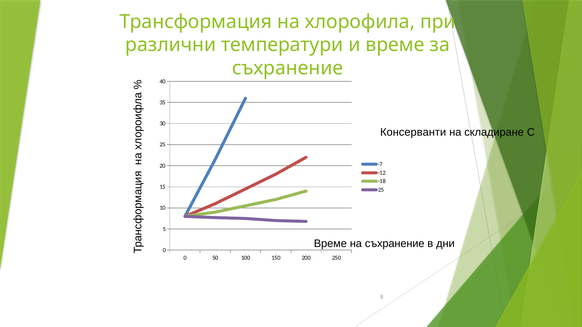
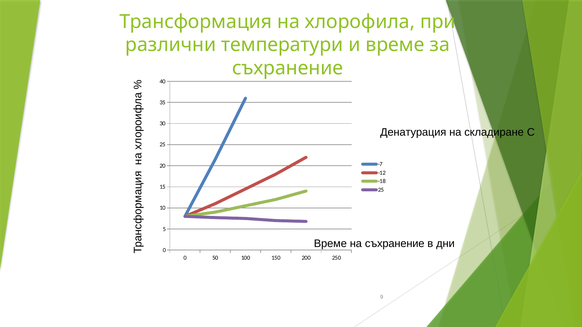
Консерванти: Консерванти -> Денатурация (413, 132)
